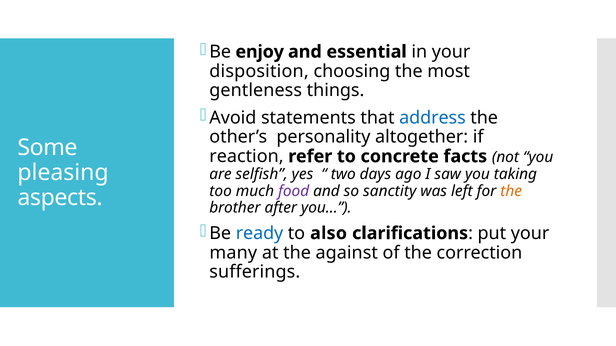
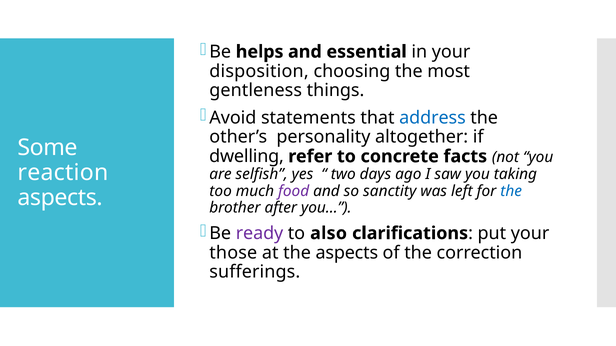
enjoy: enjoy -> helps (260, 52)
reaction: reaction -> dwelling (247, 157)
pleasing: pleasing -> reaction (63, 173)
the colour: orange -> blue (511, 191)
ready colour: blue -> purple (260, 234)
many: many -> those (233, 253)
the against: against -> aspects (347, 253)
